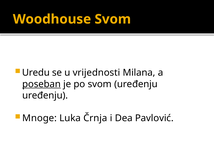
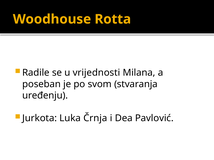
Woodhouse Svom: Svom -> Rotta (113, 19)
Uredu: Uredu -> Radile (36, 73)
poseban underline: present -> none (42, 84)
svom uređenju: uređenju -> stvaranja (136, 84)
Mnoge: Mnoge -> Jurkota (40, 119)
